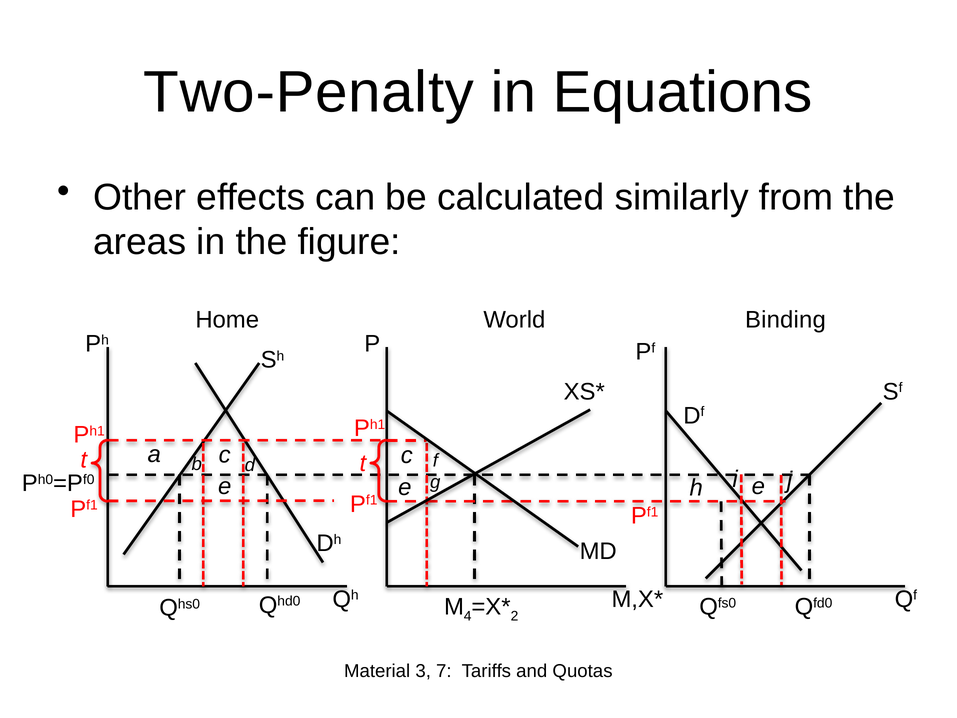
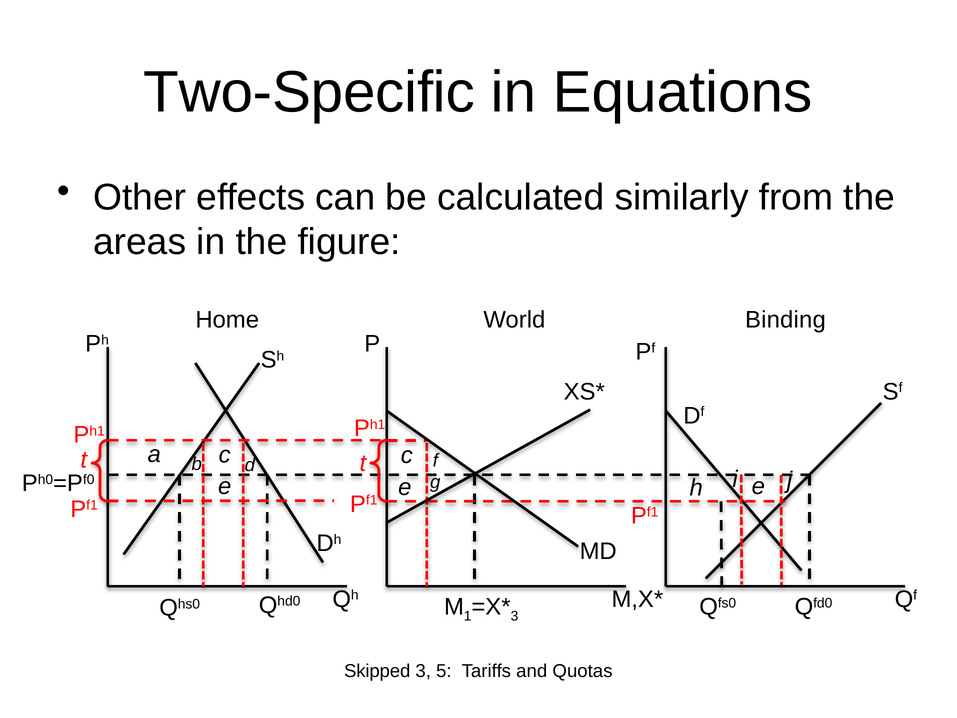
Two-Penalty: Two-Penalty -> Two-Specific (309, 93)
4: 4 -> 1 (468, 616)
2: 2 -> 3 (515, 616)
Material: Material -> Skipped (377, 671)
7: 7 -> 5 (444, 671)
